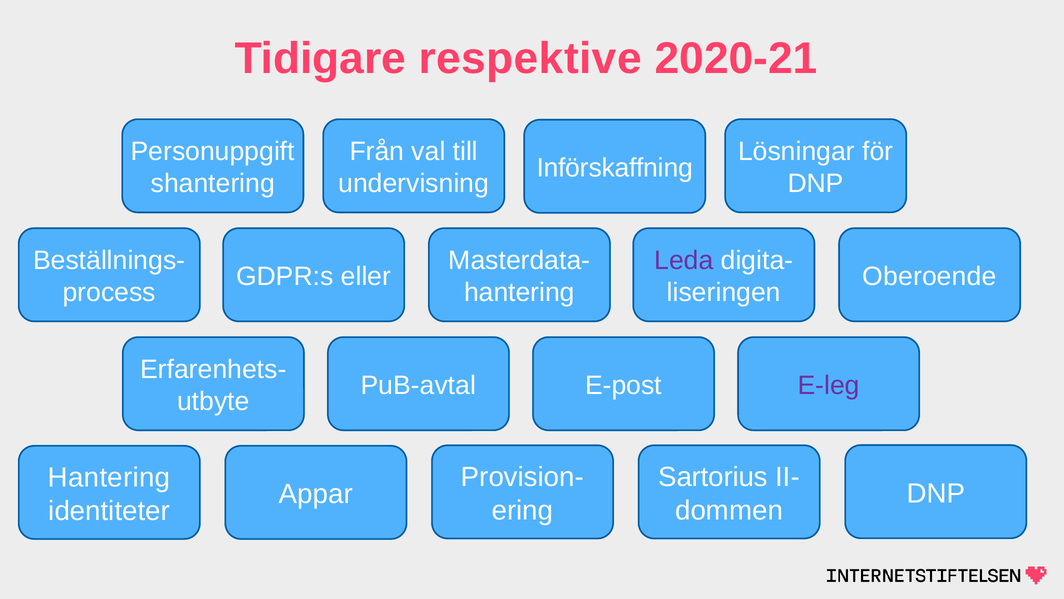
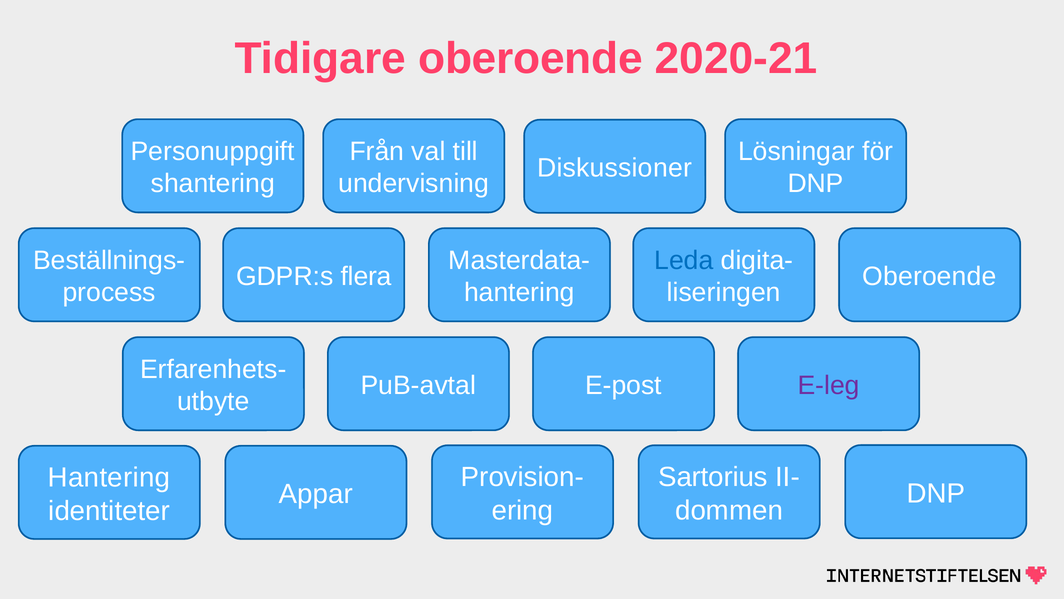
Tidigare respektive: respektive -> oberoende (530, 59)
Införskaffning: Införskaffning -> Diskussioner (615, 168)
Leda colour: purple -> blue (684, 260)
eller: eller -> flera (366, 276)
